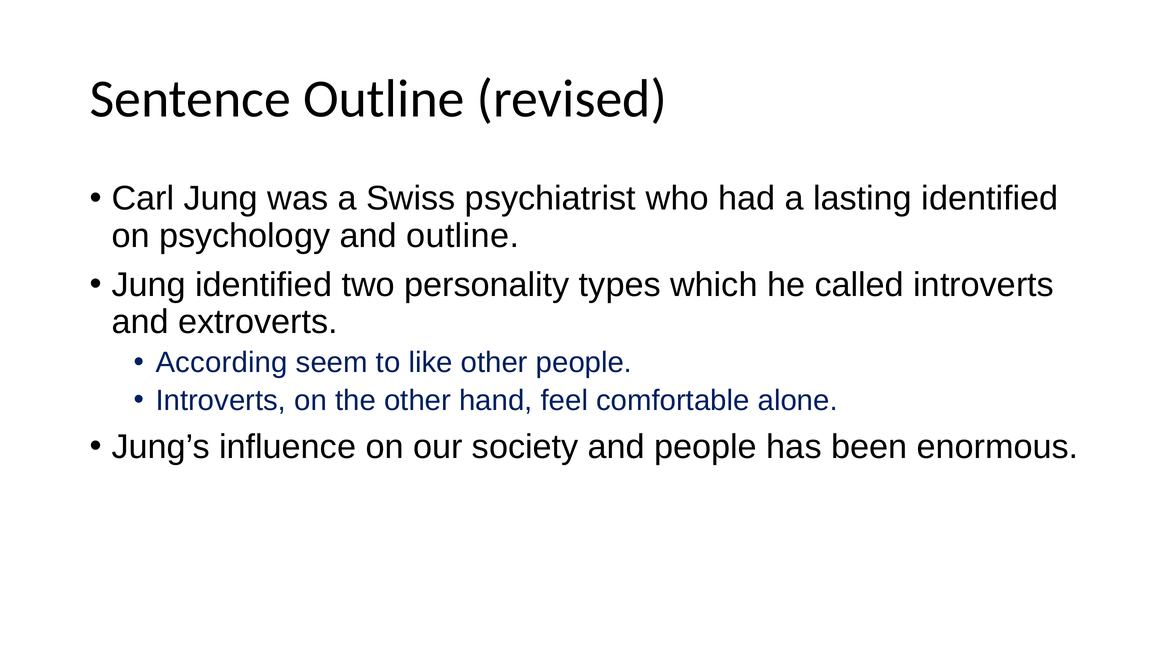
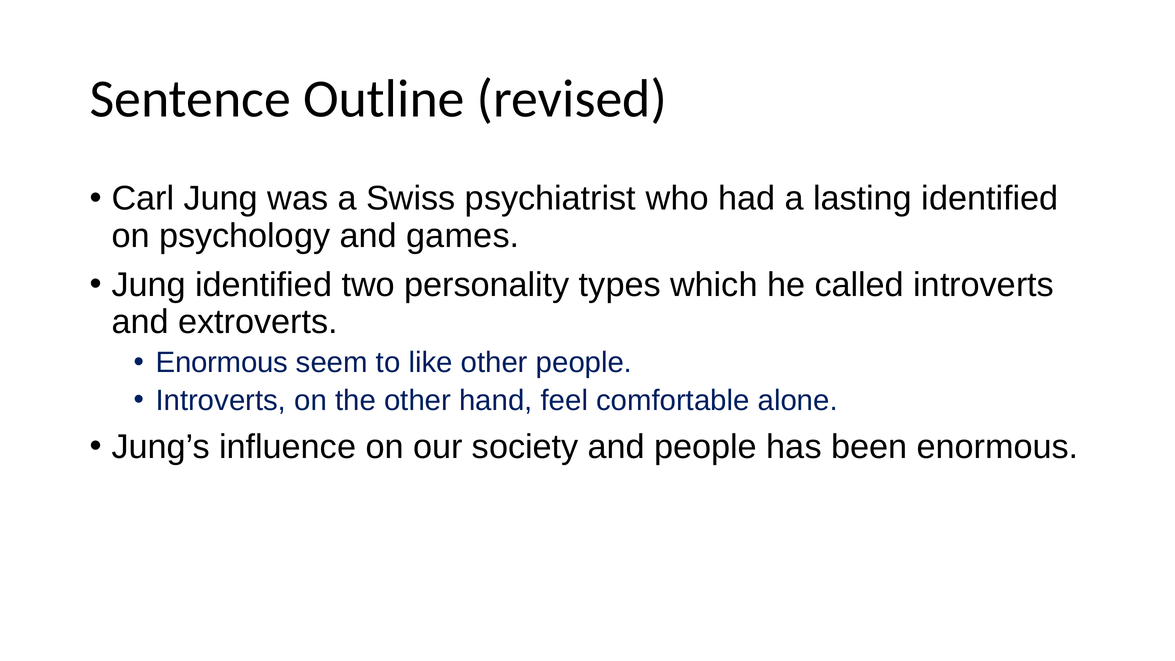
and outline: outline -> games (463, 236)
According: According -> Enormous (222, 362)
